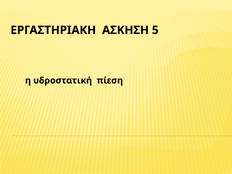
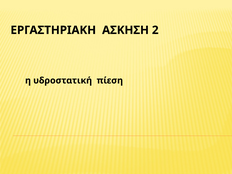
5: 5 -> 2 (155, 30)
